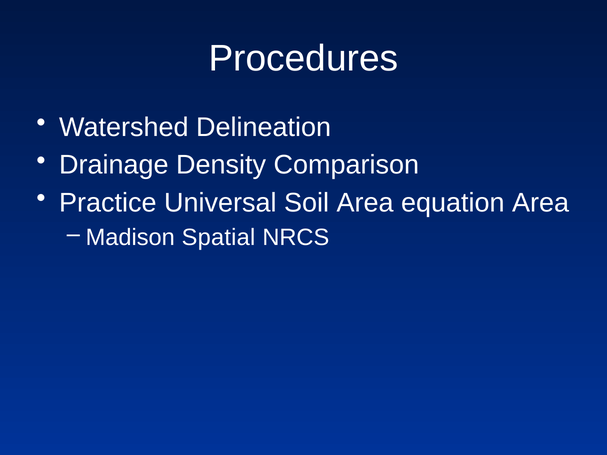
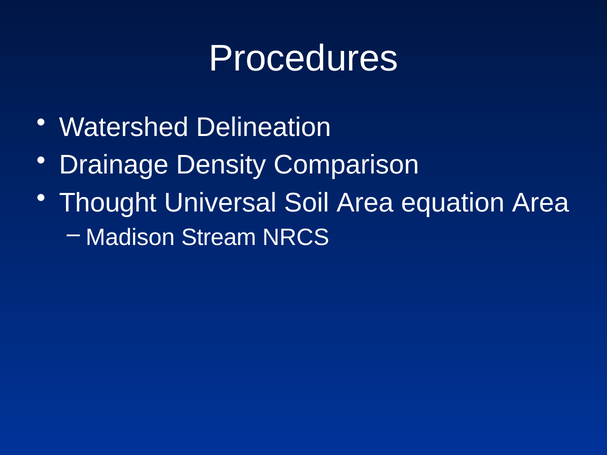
Practice: Practice -> Thought (108, 203)
Spatial: Spatial -> Stream (219, 238)
